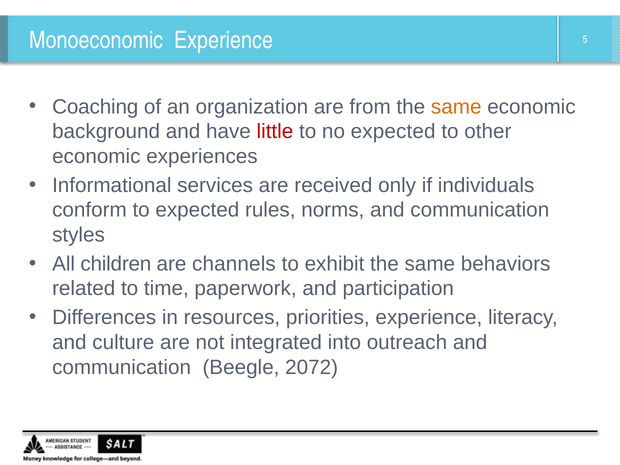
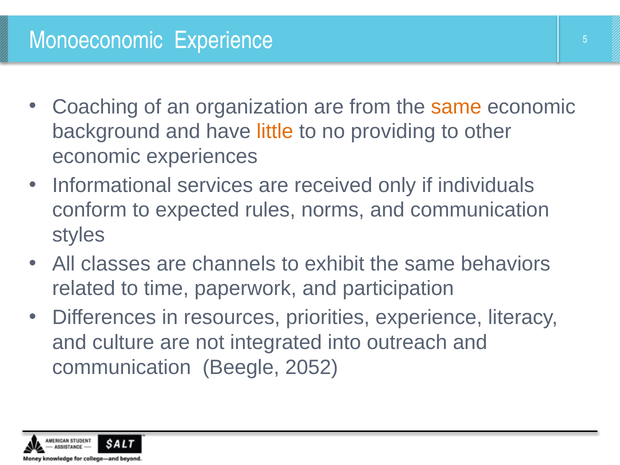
little colour: red -> orange (275, 132)
no expected: expected -> providing (393, 132)
children: children -> classes (116, 264)
2072: 2072 -> 2052 (312, 367)
